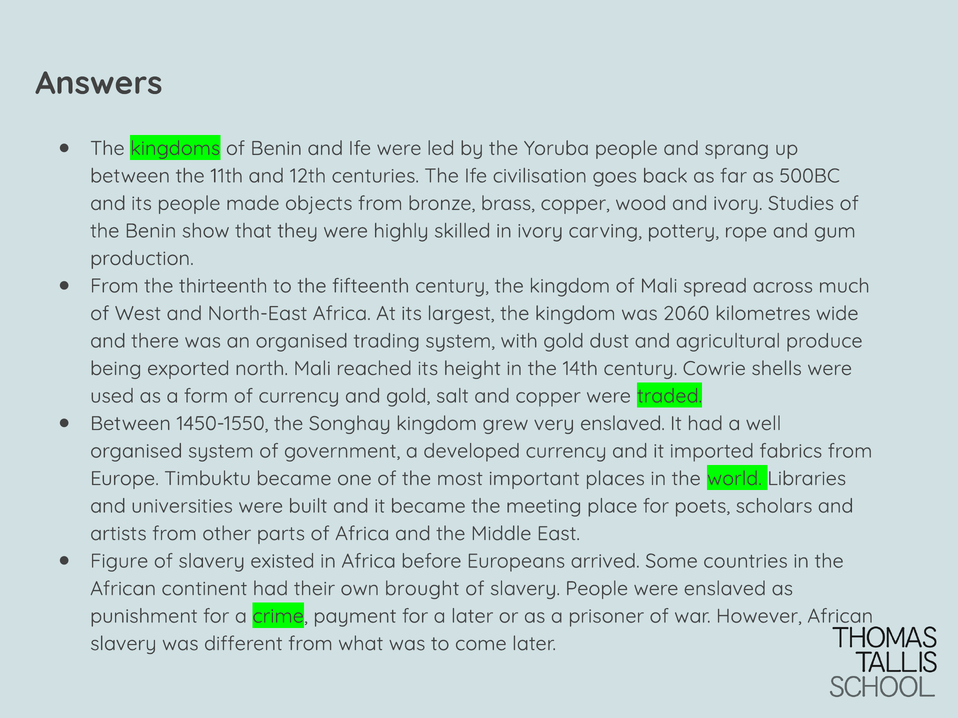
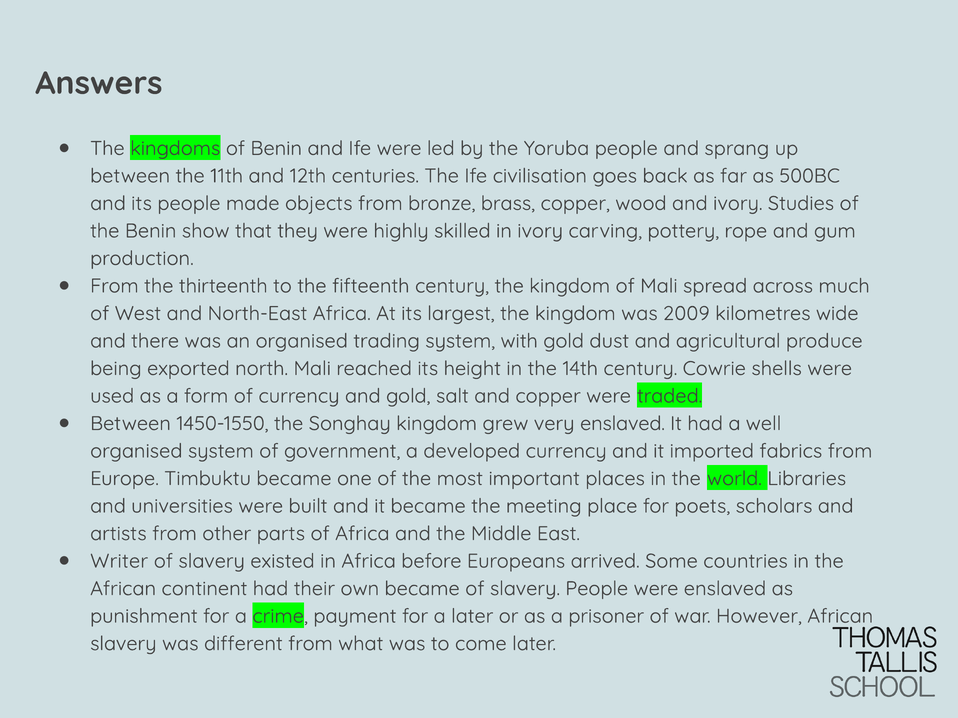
2060: 2060 -> 2009 (686, 314)
Figure: Figure -> Writer (119, 561)
own brought: brought -> became (422, 589)
